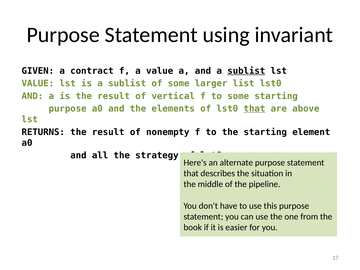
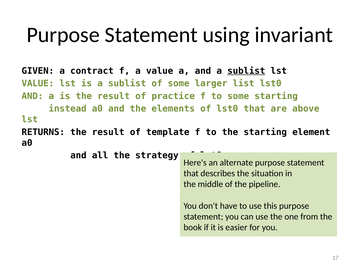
vertical: vertical -> practice (173, 96)
purpose: purpose -> instead (68, 109)
that underline: present -> none (254, 109)
nonempty: nonempty -> template (168, 132)
